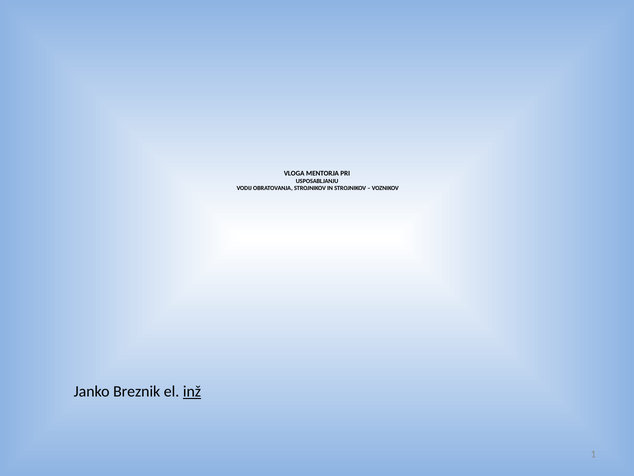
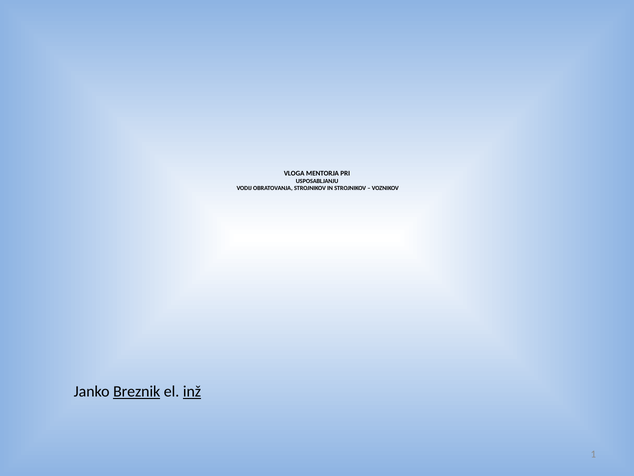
Breznik underline: none -> present (137, 391)
